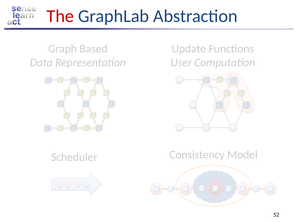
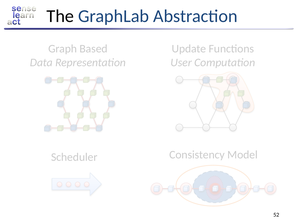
The colour: red -> black (60, 16)
